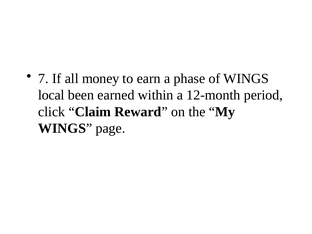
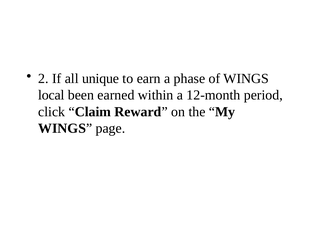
7: 7 -> 2 (43, 78)
money: money -> unique (101, 78)
